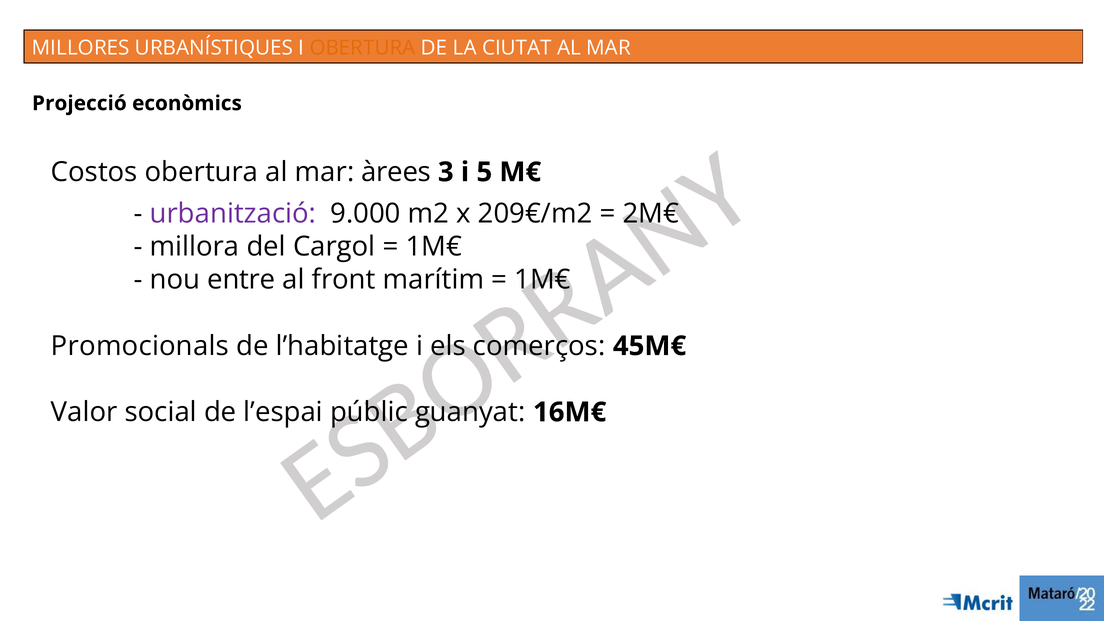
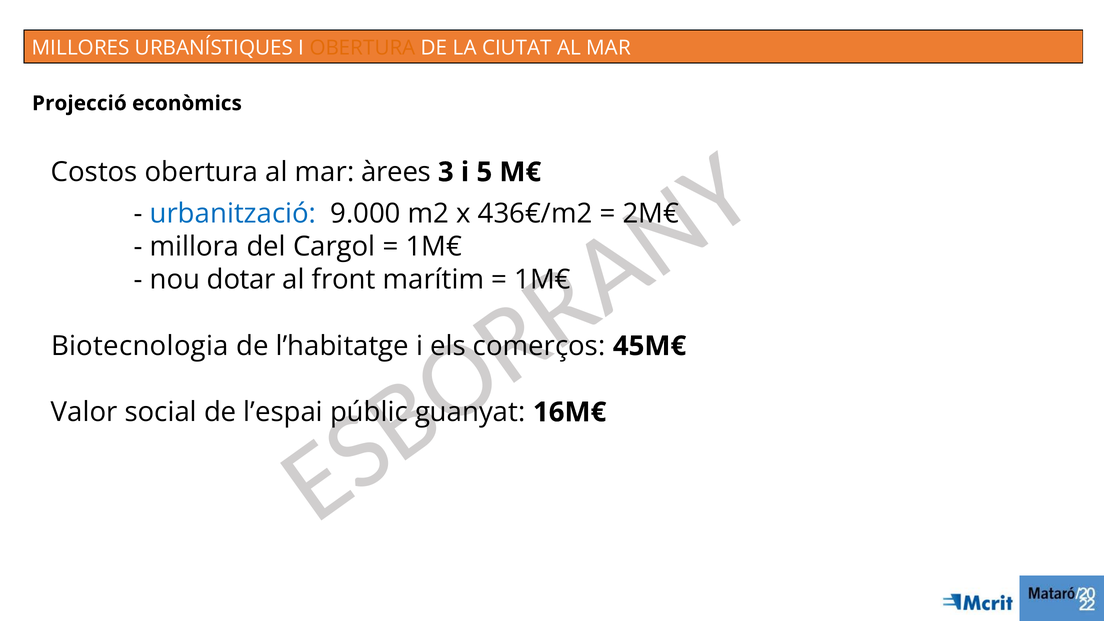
urbanització colour: purple -> blue (233, 214)
209€/m2: 209€/m2 -> 436€/m2 (535, 214)
entre: entre -> dotar (241, 280)
Promocionals: Promocionals -> Biotecnologia (140, 346)
